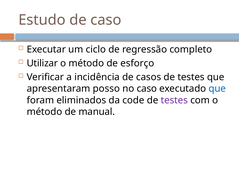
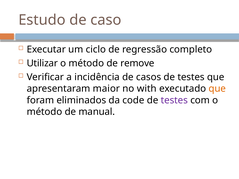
esforço: esforço -> remove (137, 63)
posso: posso -> maior (106, 89)
no caso: caso -> with (147, 89)
que colour: blue -> orange (217, 89)
